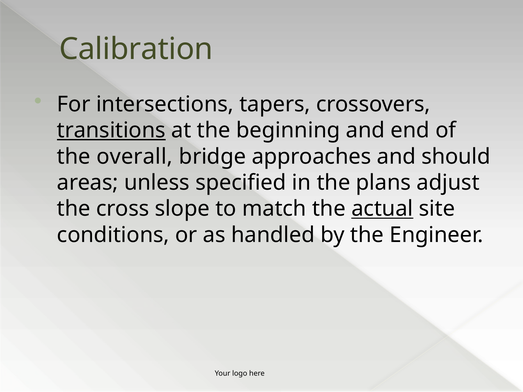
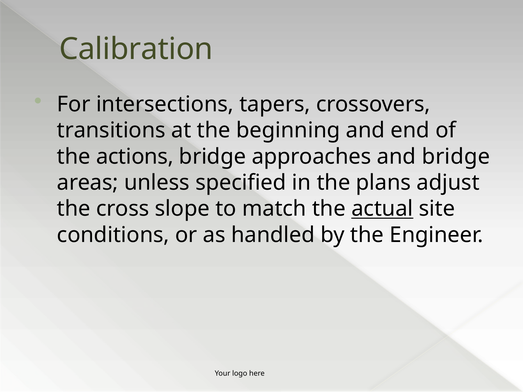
transitions underline: present -> none (111, 130)
overall: overall -> actions (135, 157)
and should: should -> bridge (456, 157)
